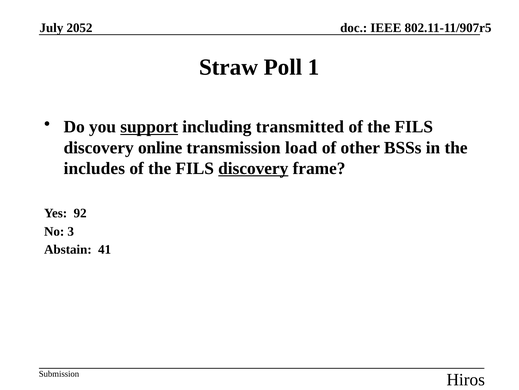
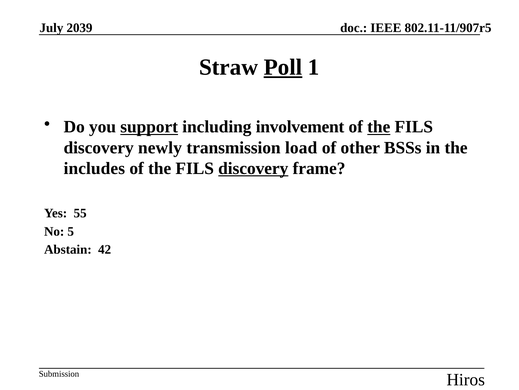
2052: 2052 -> 2039 (79, 28)
Poll underline: none -> present (283, 67)
transmitted: transmitted -> involvement (300, 127)
the underline: none -> present (379, 127)
online: online -> newly (160, 147)
92: 92 -> 55 (80, 213)
3: 3 -> 5 (71, 231)
41: 41 -> 42 (105, 249)
